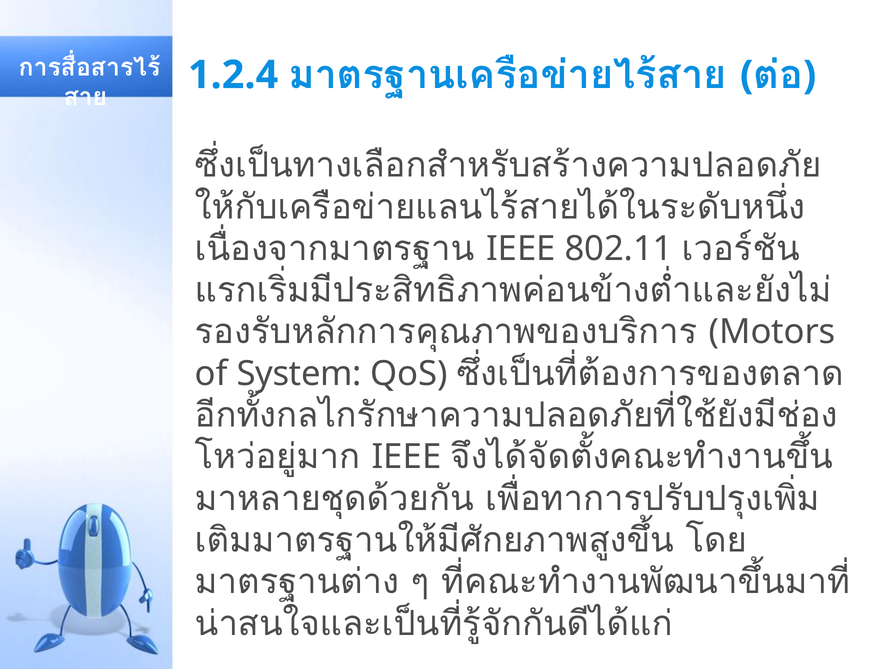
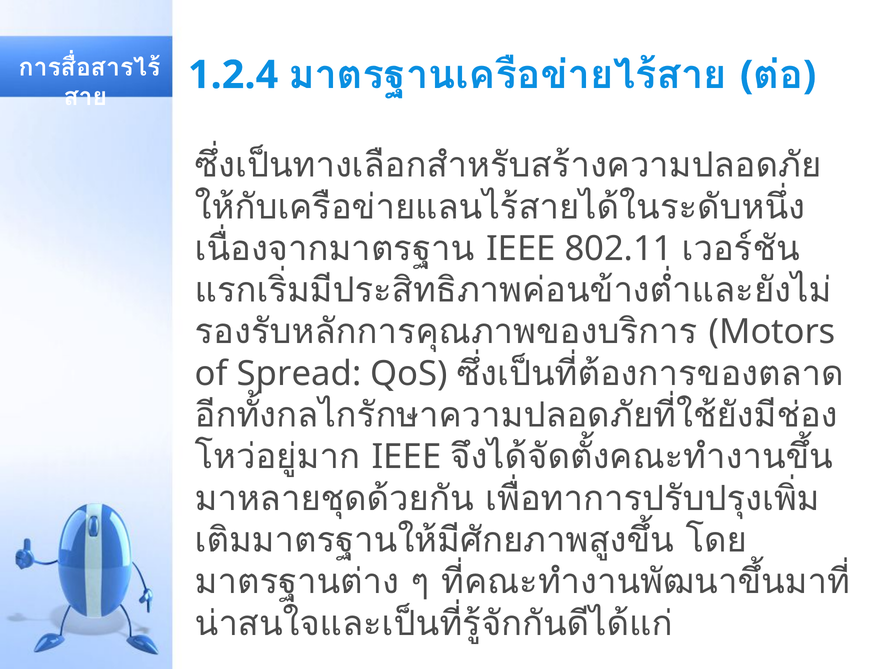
System: System -> Spread (299, 374)
